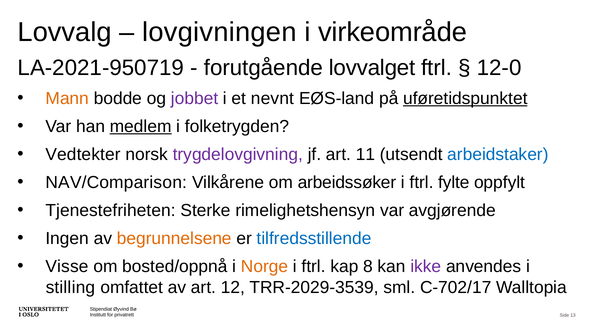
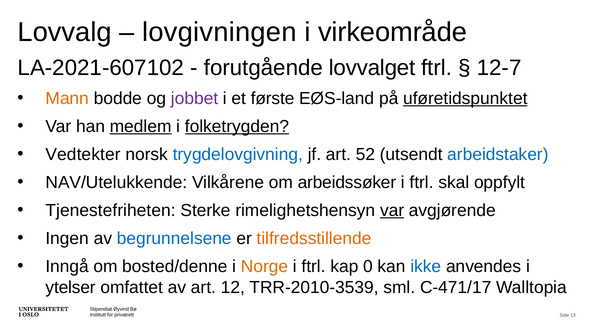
LA-2021-950719: LA-2021-950719 -> LA-2021-607102 (101, 68)
12-0: 12-0 -> 12-7 (499, 68)
nevnt: nevnt -> første (273, 99)
folketrygden underline: none -> present (237, 127)
trygdelovgivning colour: purple -> blue (238, 155)
11: 11 -> 52 (365, 155)
NAV/Comparison: NAV/Comparison -> NAV/Utelukkende (116, 183)
fylte: fylte -> skal (454, 183)
var underline: none -> present (392, 211)
begrunnelsene colour: orange -> blue (174, 239)
tilfredsstillende colour: blue -> orange (314, 239)
Visse: Visse -> Inngå (67, 267)
bosted/oppnå: bosted/oppnå -> bosted/denne (175, 267)
8: 8 -> 0 (368, 267)
ikke colour: purple -> blue (426, 267)
stilling: stilling -> ytelser (71, 288)
TRR-2029-3539: TRR-2029-3539 -> TRR-2010-3539 (314, 288)
C-702/17: C-702/17 -> C-471/17 (456, 288)
